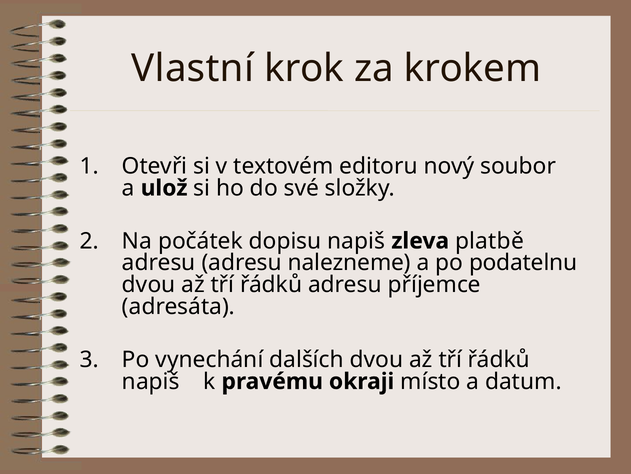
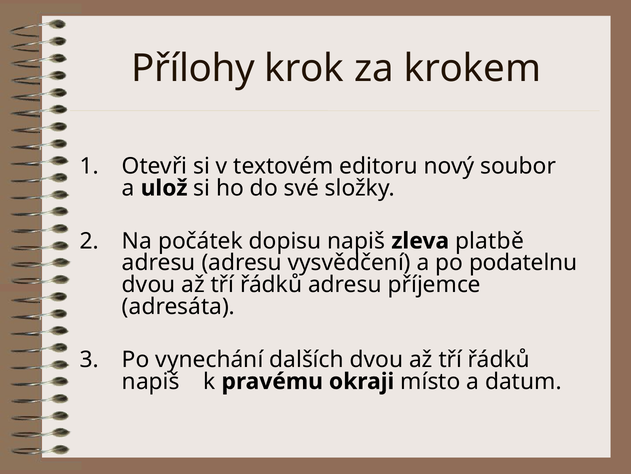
Vlastní: Vlastní -> Přílohy (193, 68)
nalezneme: nalezneme -> vysvědčení (349, 262)
